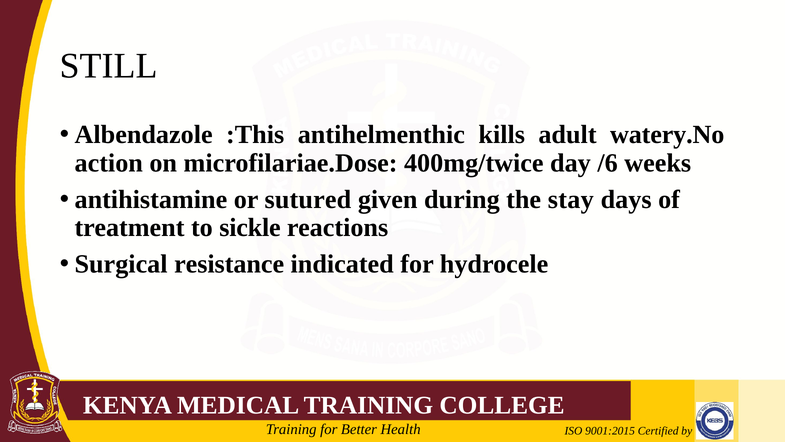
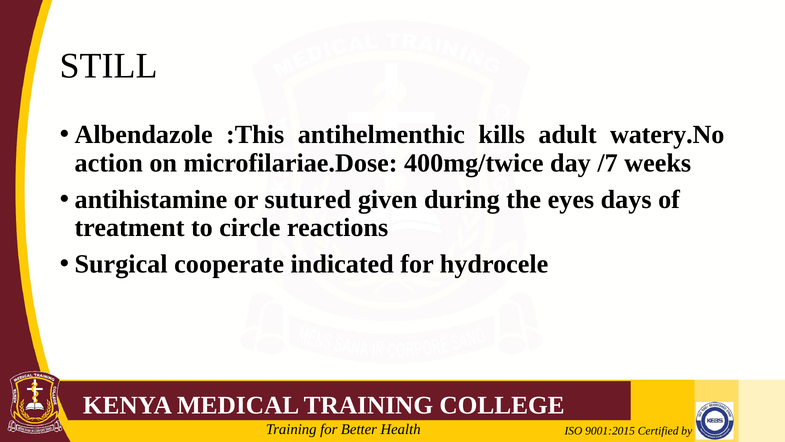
/6: /6 -> /7 (608, 163)
stay: stay -> eyes (571, 199)
sickle: sickle -> circle (250, 227)
resistance: resistance -> cooperate (229, 264)
